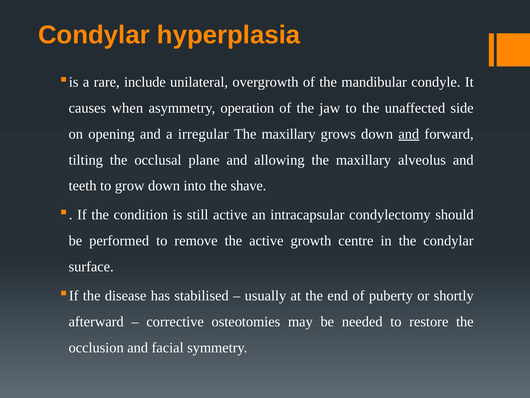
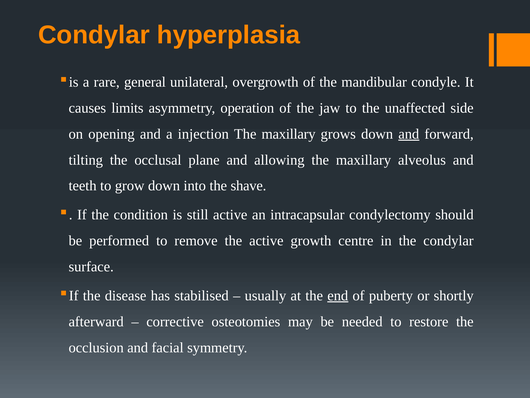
include: include -> general (145, 82)
when: when -> limits (127, 108)
irregular: irregular -> injection (203, 134)
end underline: none -> present (338, 295)
